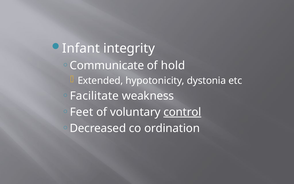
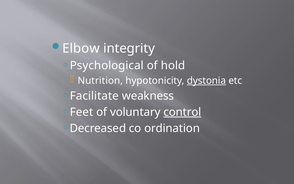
Infant: Infant -> Elbow (81, 48)
Communicate: Communicate -> Psychological (107, 65)
Extended: Extended -> Nutrition (100, 81)
dystonia underline: none -> present (206, 81)
